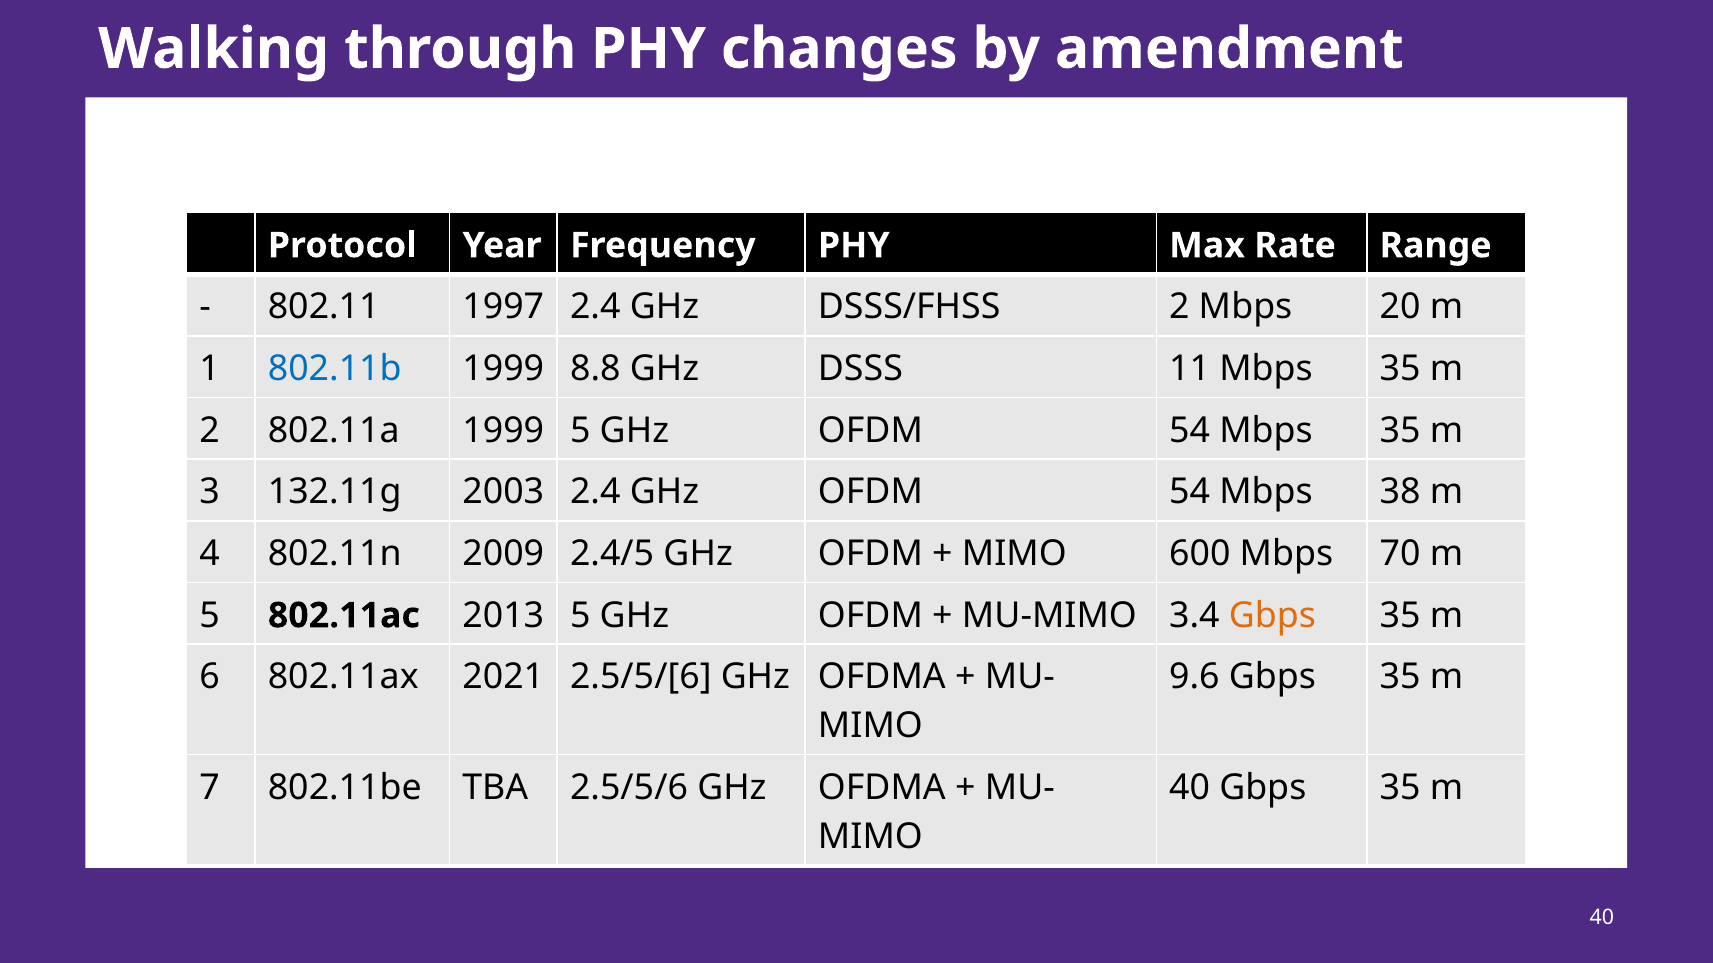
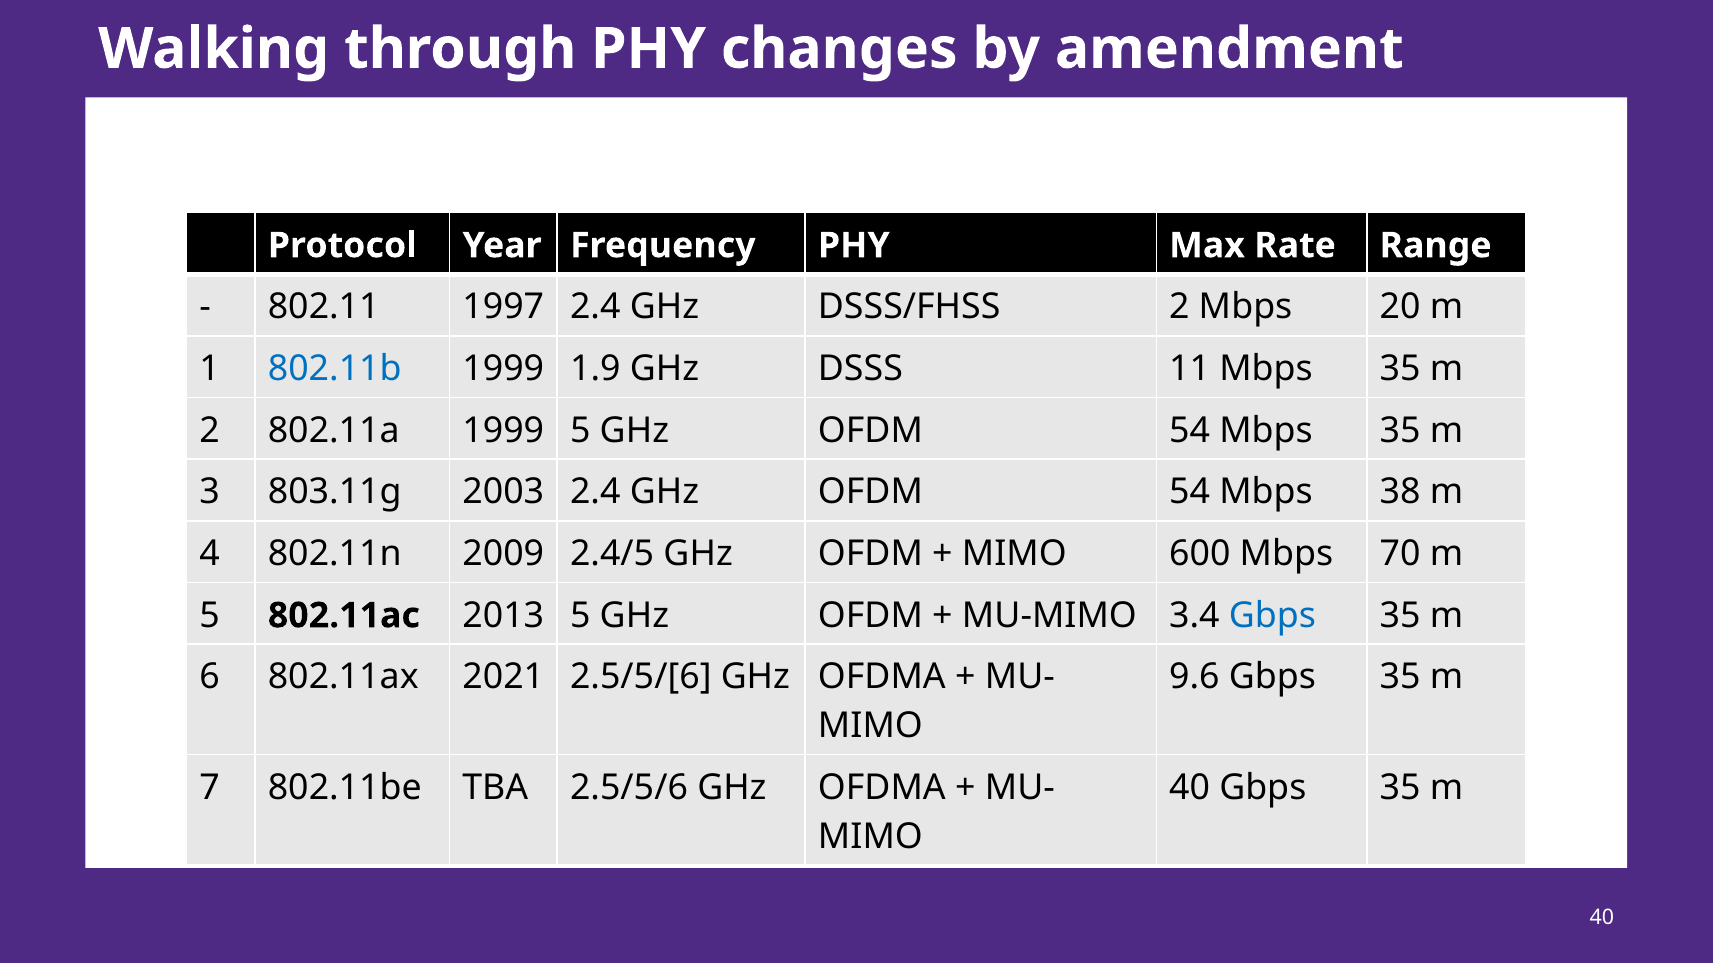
8.8: 8.8 -> 1.9 (595, 369)
132.11g: 132.11g -> 803.11g (335, 492)
Gbps colour: orange -> blue (1272, 616)
